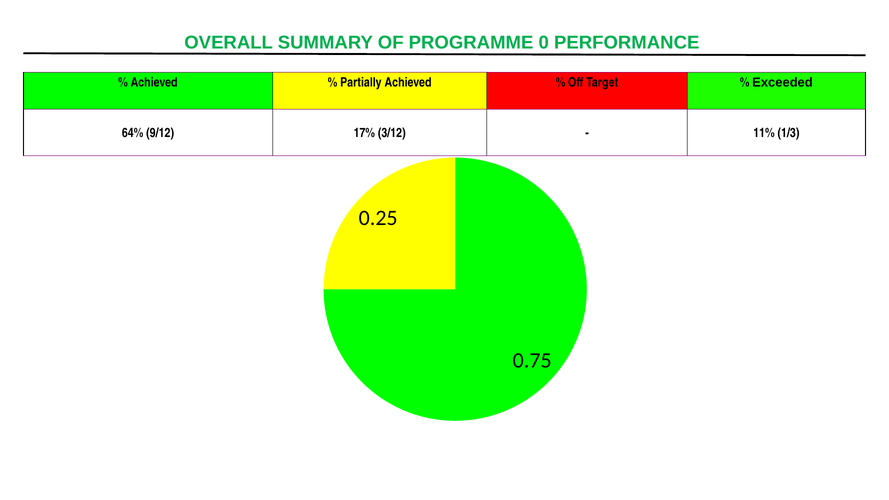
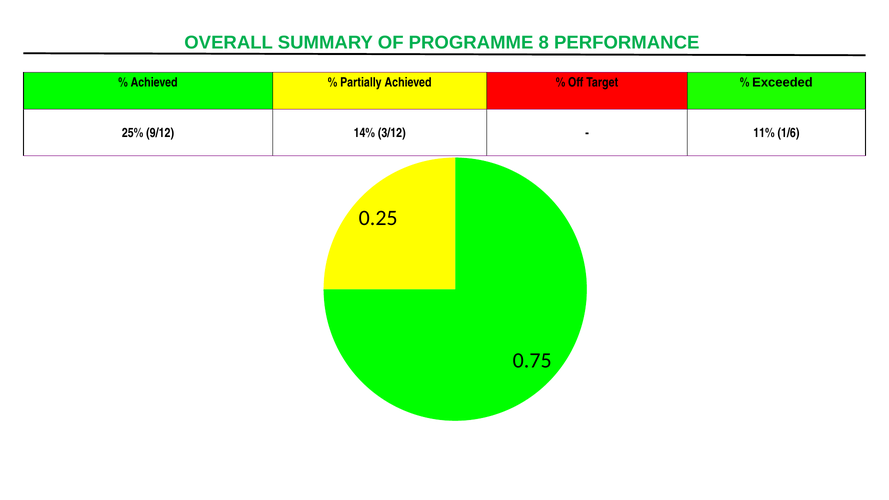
0: 0 -> 8 (544, 43)
64%: 64% -> 25% (133, 133)
17%: 17% -> 14% (364, 133)
1/3: 1/3 -> 1/6 (789, 133)
